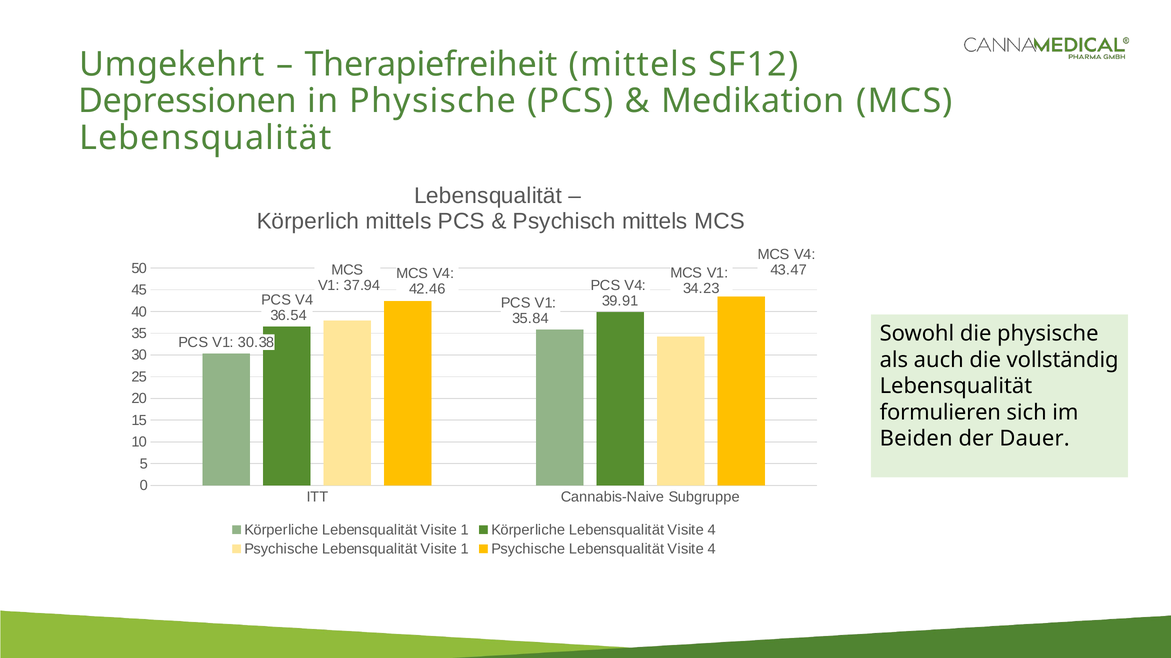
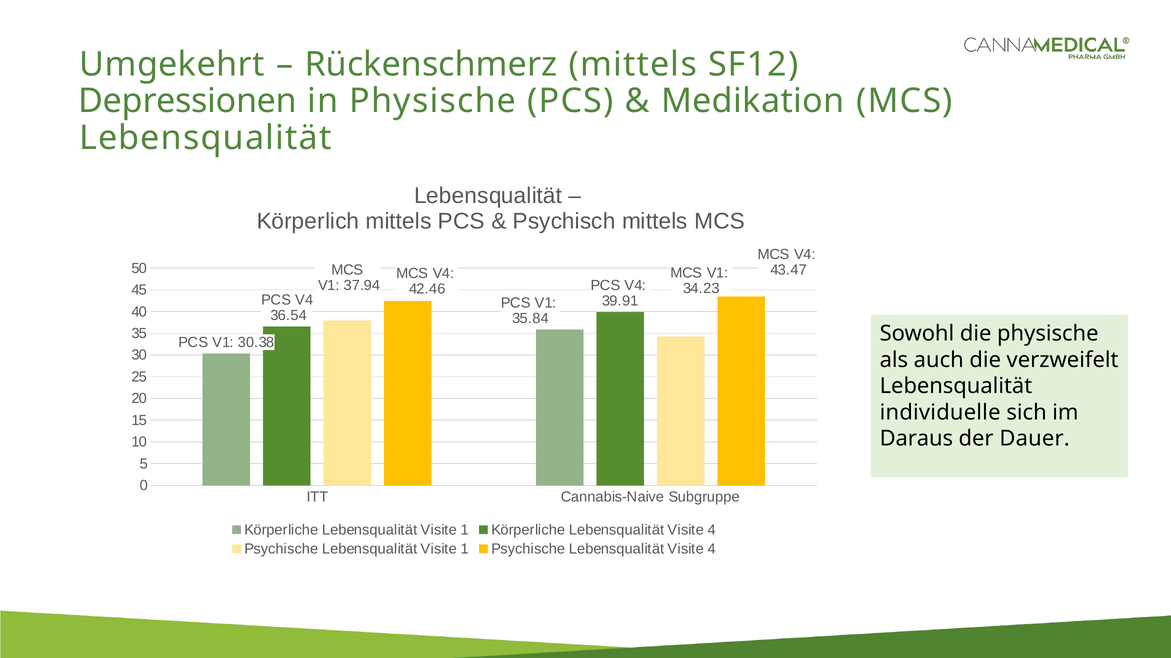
Therapiefreiheit: Therapiefreiheit -> Rückenschmerz (431, 64)
vollständig: vollständig -> verzweifelt (1063, 360)
formulieren: formulieren -> individuelle (940, 413)
Beiden: Beiden -> Daraus (916, 439)
